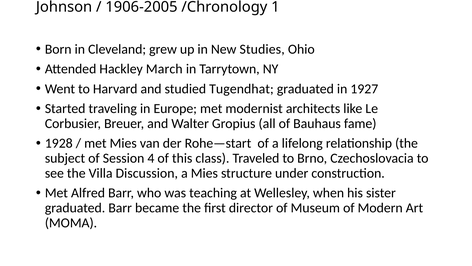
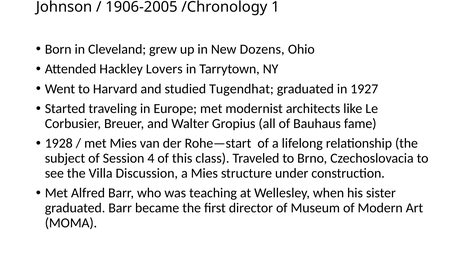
Studies: Studies -> Dozens (262, 49)
March: March -> Lovers (164, 69)
